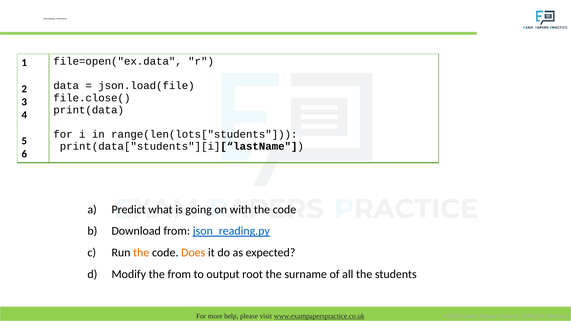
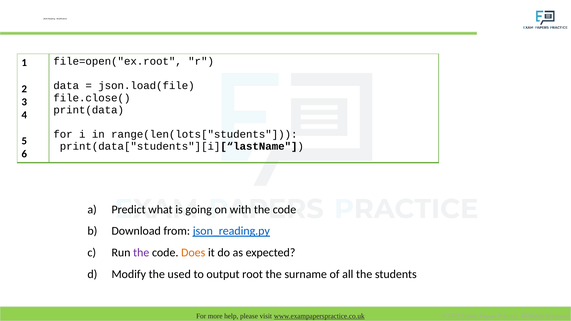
file=open("ex.data: file=open("ex.data -> file=open("ex.root (118, 61)
the colour: orange -> purple (141, 253)
the from: from -> used (179, 274)
